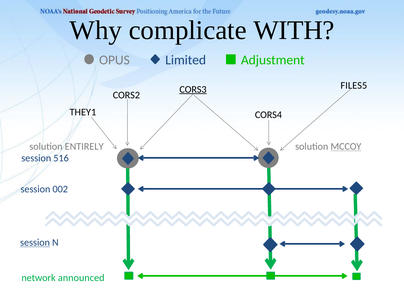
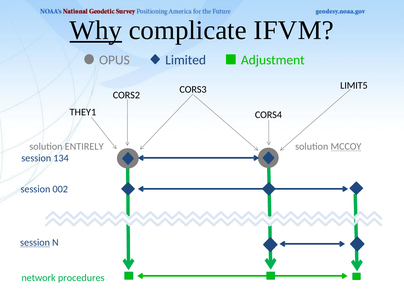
Why underline: none -> present (96, 30)
WITH: WITH -> IFVM (294, 30)
FILES5: FILES5 -> LIMIT5 (354, 86)
CORS3 underline: present -> none (193, 89)
516: 516 -> 134 (61, 158)
announced: announced -> procedures (81, 278)
